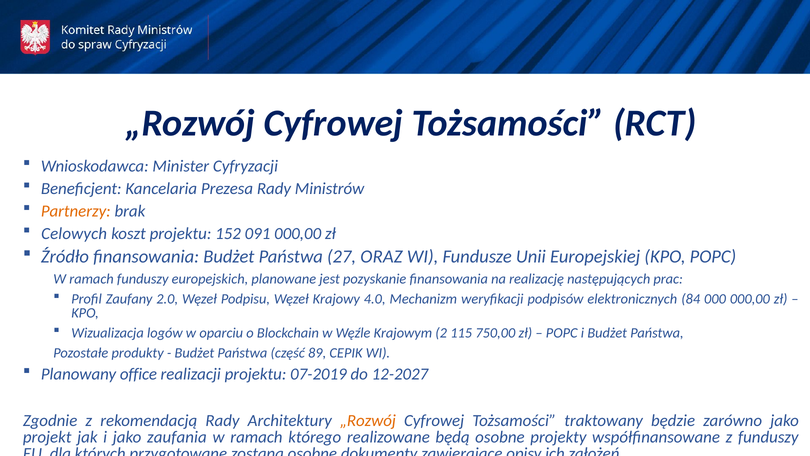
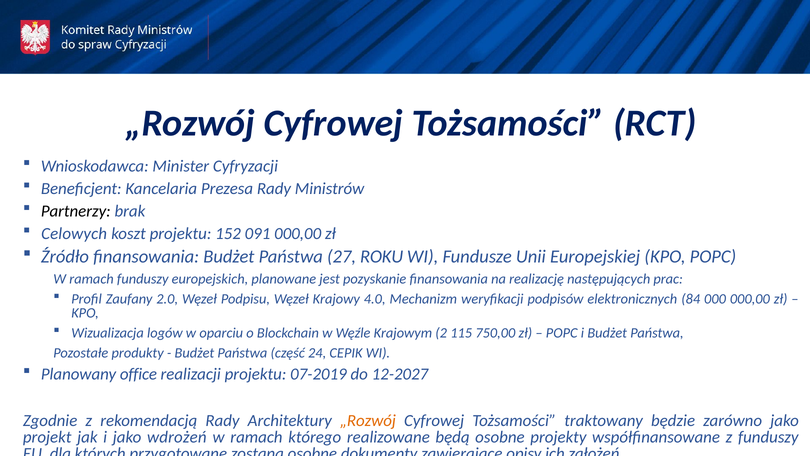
Partnerzy colour: orange -> black (76, 211)
ORAZ: ORAZ -> ROKU (382, 257)
89: 89 -> 24 (317, 353)
zaufania: zaufania -> wdrożeń (177, 437)
